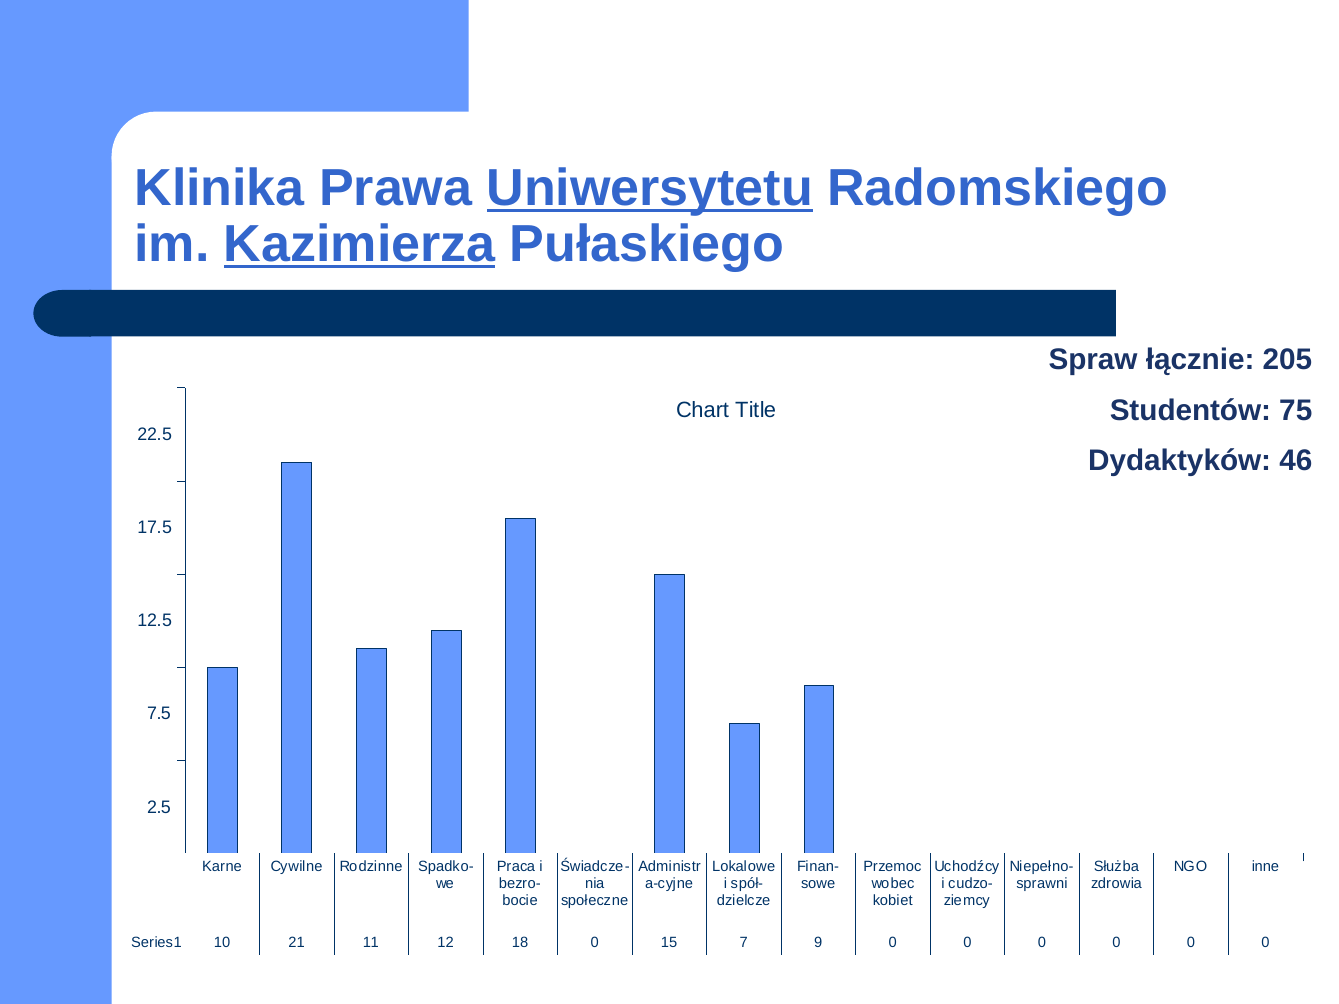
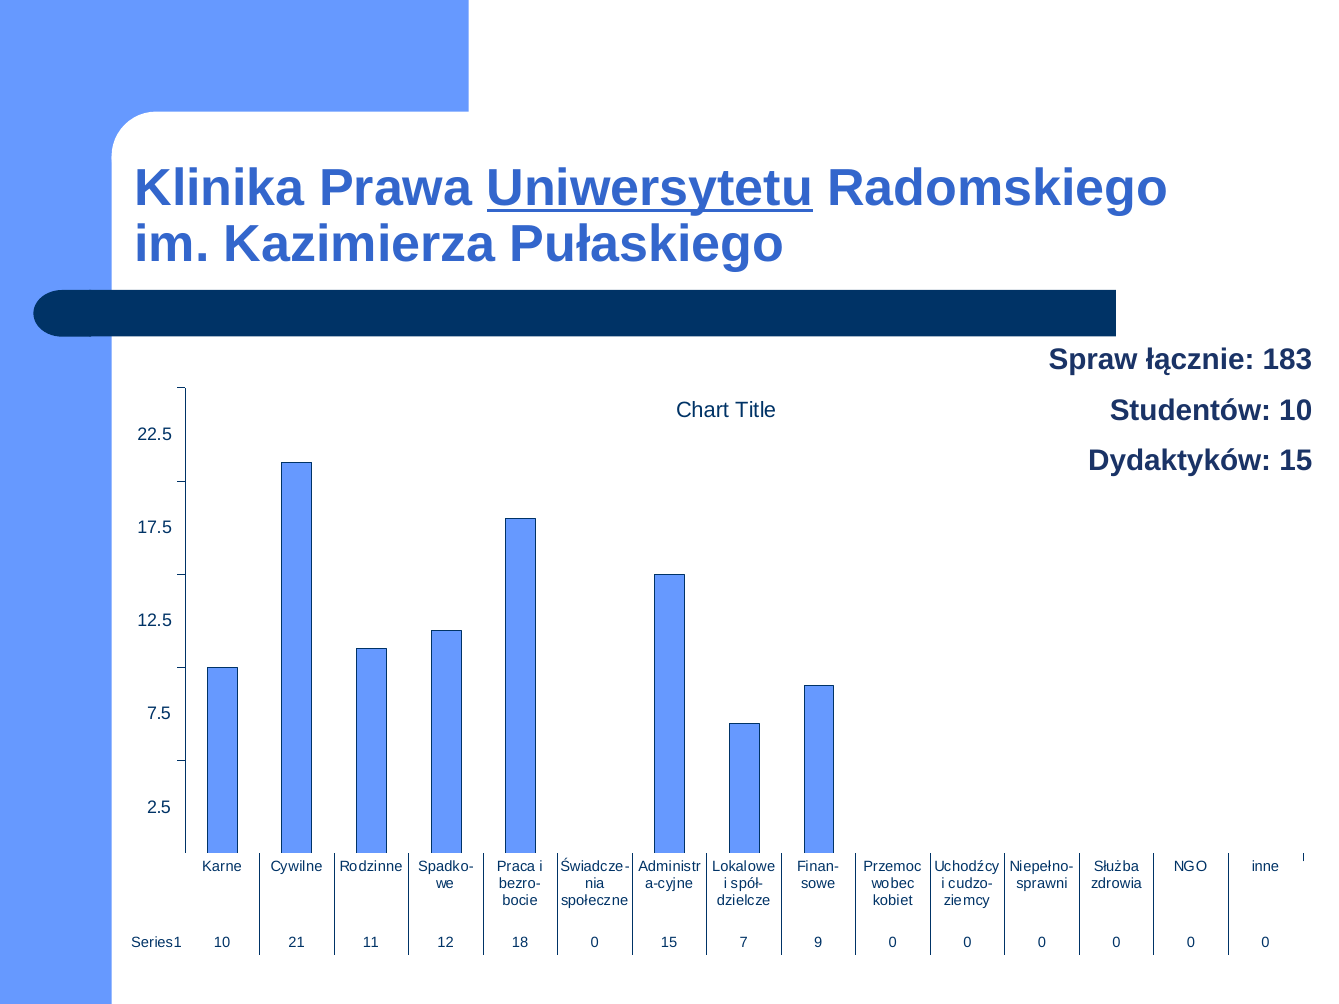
Kazimierza underline: present -> none (360, 244)
205: 205 -> 183 (1287, 360)
Studentów 75: 75 -> 10 (1296, 410)
Dydaktyków 46: 46 -> 15 (1296, 461)
